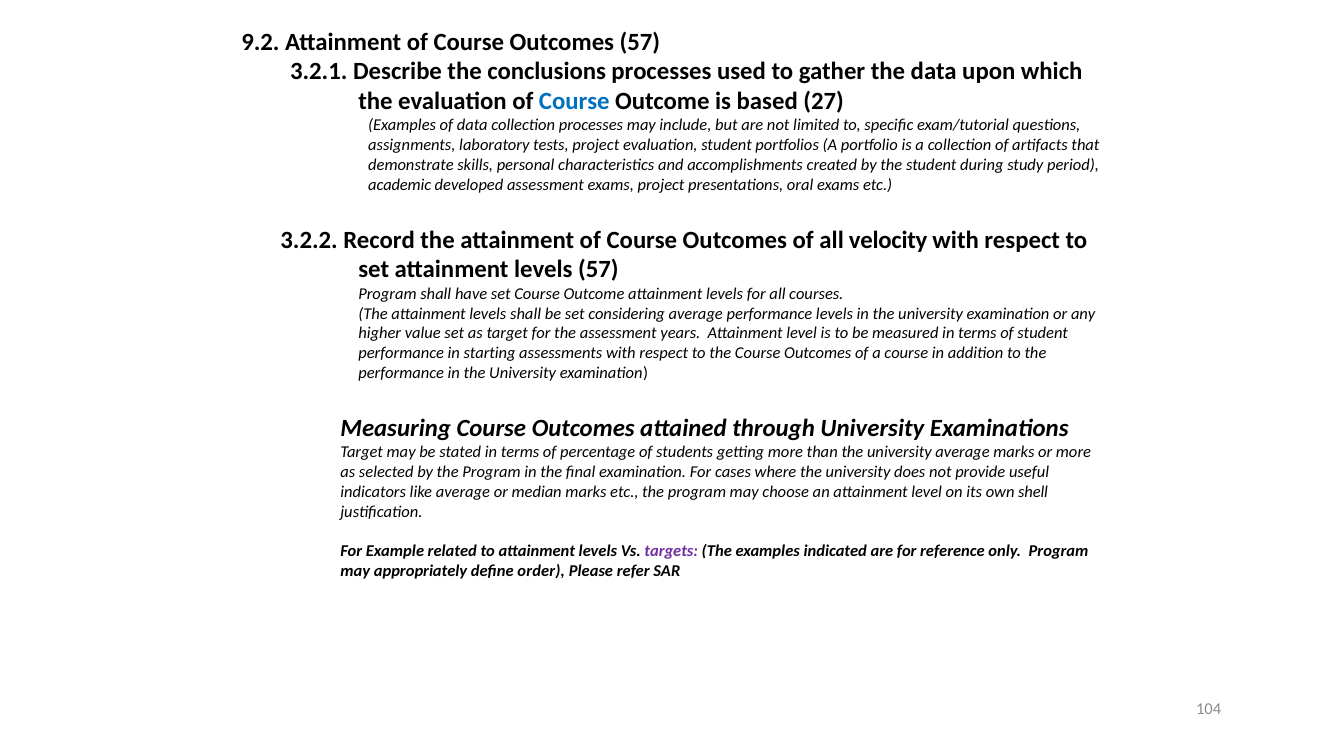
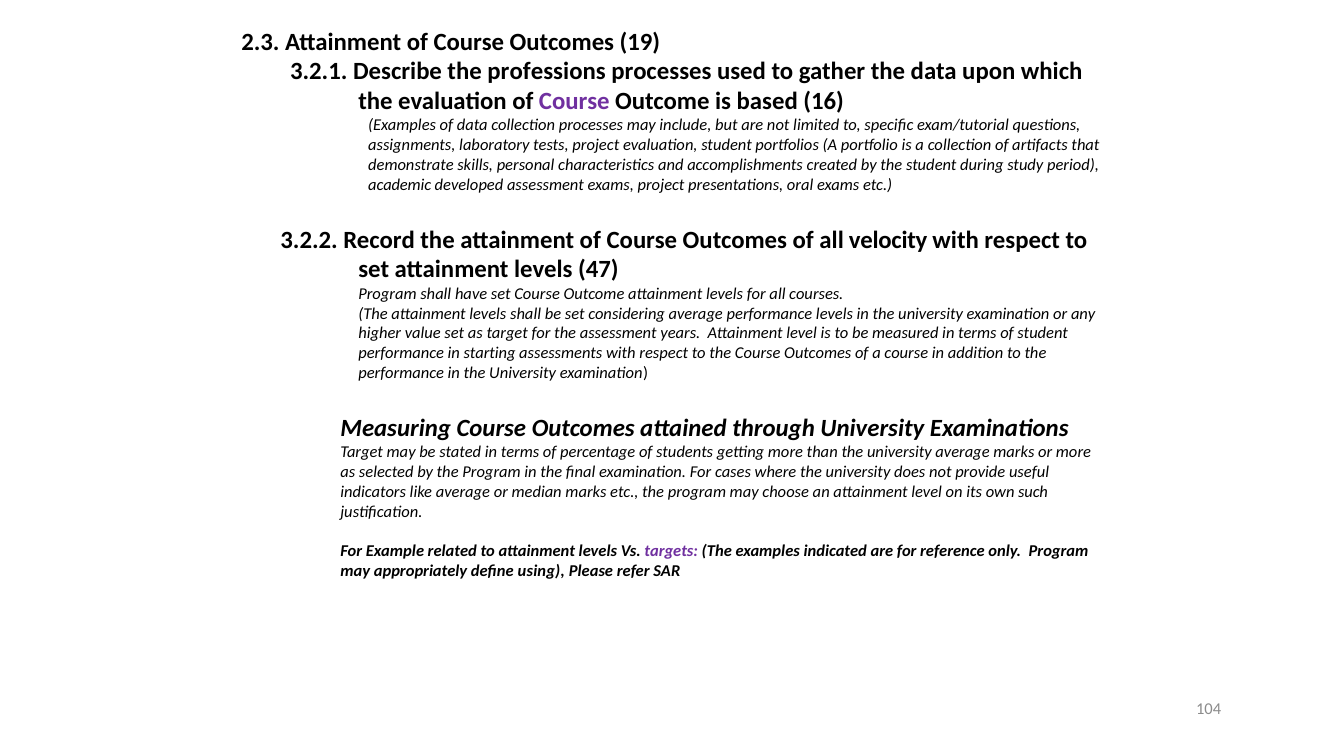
9.2: 9.2 -> 2.3 (260, 42)
Outcomes 57: 57 -> 19 (640, 42)
conclusions: conclusions -> professions (547, 72)
Course colour: blue -> purple (574, 101)
27: 27 -> 16 (824, 101)
levels 57: 57 -> 47 (598, 270)
shell: shell -> such (1033, 492)
order: order -> using (541, 572)
